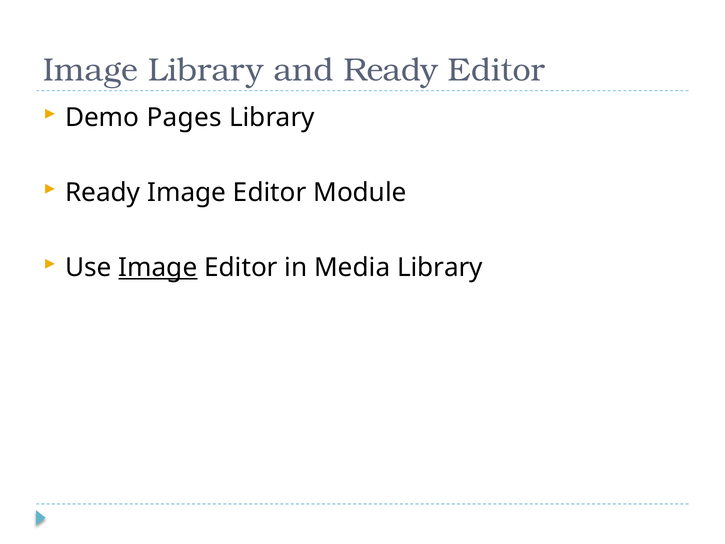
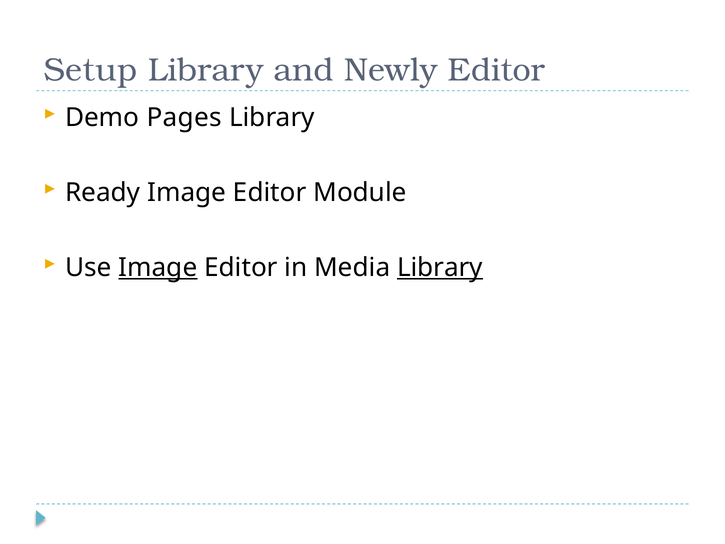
Image: Image -> Setup (91, 70)
and Ready: Ready -> Newly (391, 70)
Library underline: none -> present (440, 268)
